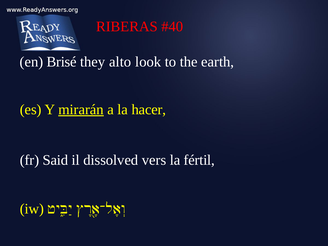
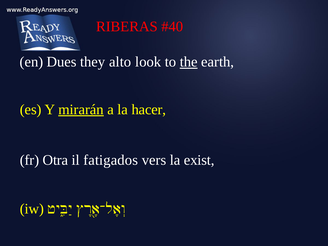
Brisé: Brisé -> Dues (62, 62)
the underline: none -> present (189, 62)
Said: Said -> Otra (55, 160)
dissolved: dissolved -> fatigados (111, 160)
fértil: fértil -> exist (199, 160)
